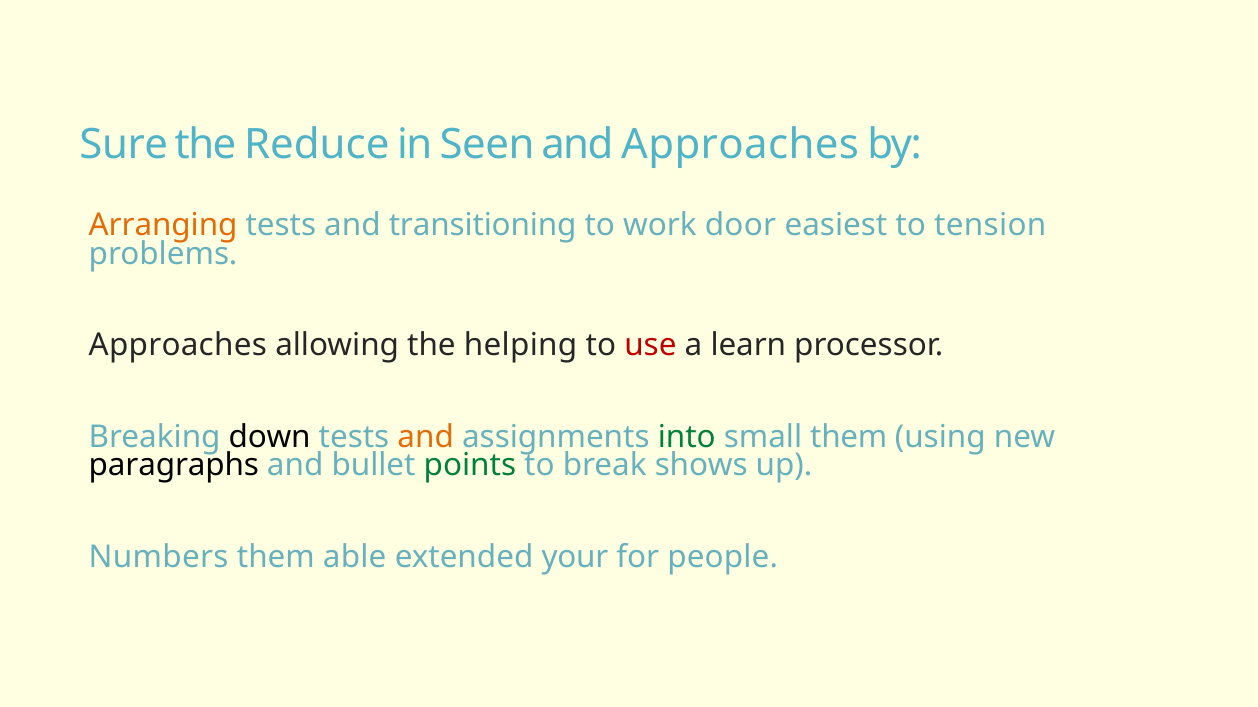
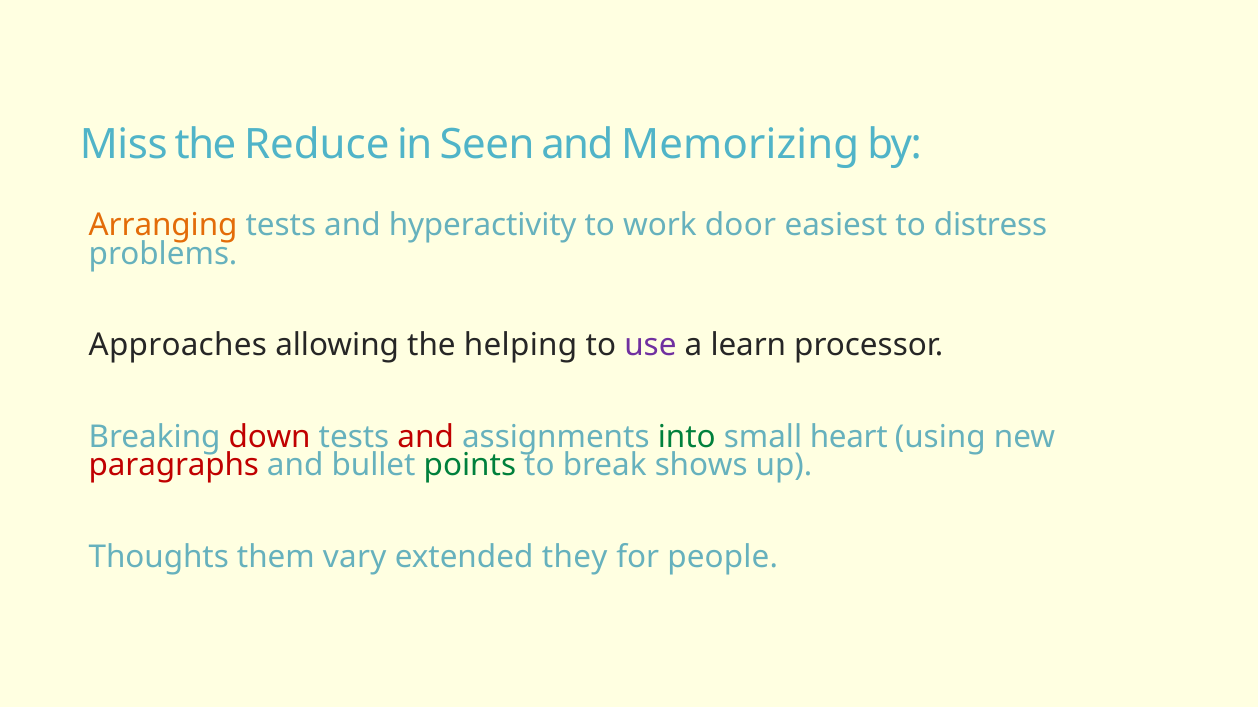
Sure: Sure -> Miss (124, 145)
and Approaches: Approaches -> Memorizing (740, 145)
transitioning: transitioning -> hyperactivity (483, 225)
tension: tension -> distress (991, 225)
use colour: red -> purple (650, 345)
down colour: black -> red (270, 437)
and colour: orange -> red (426, 437)
small them: them -> heart (849, 437)
paragraphs colour: black -> red (174, 466)
Numbers: Numbers -> Thoughts (159, 558)
able: able -> vary (355, 558)
your: your -> they (575, 558)
